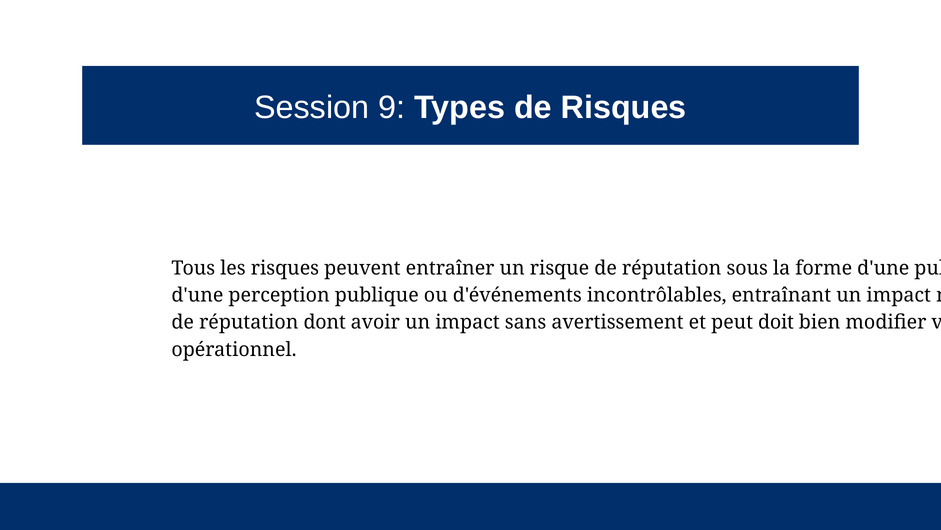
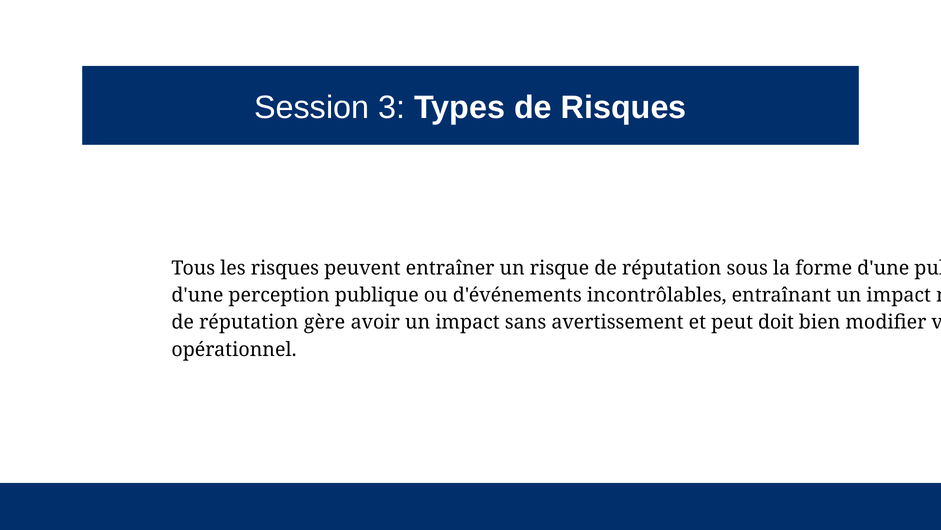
9: 9 -> 3 (392, 107)
dont: dont -> gère (324, 322)
